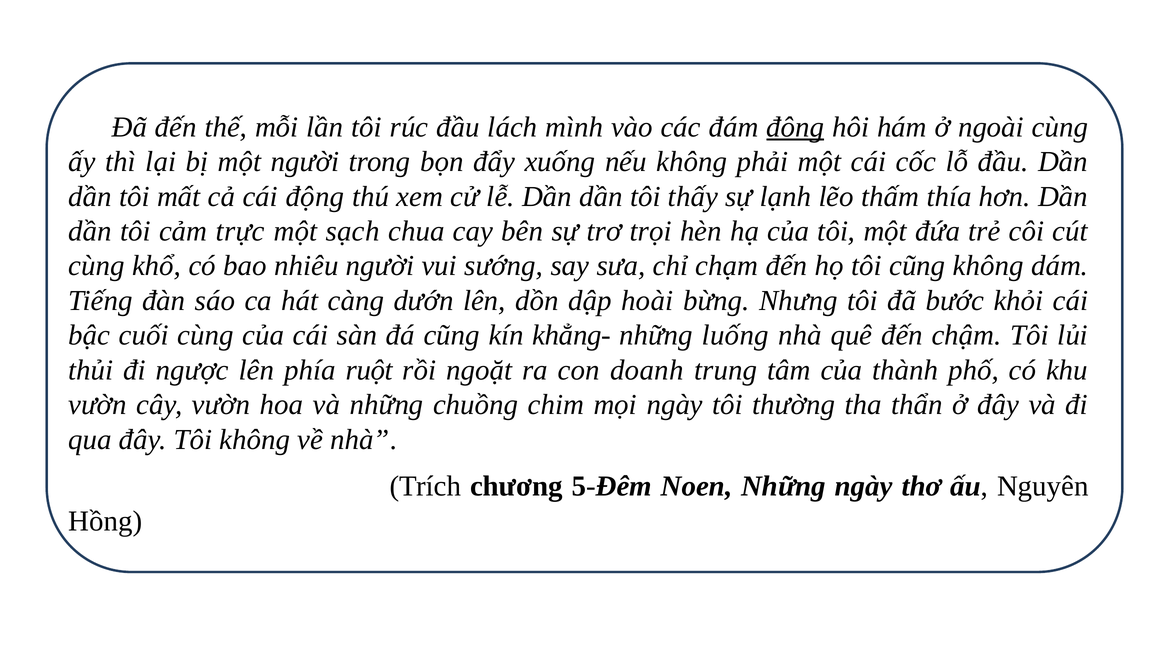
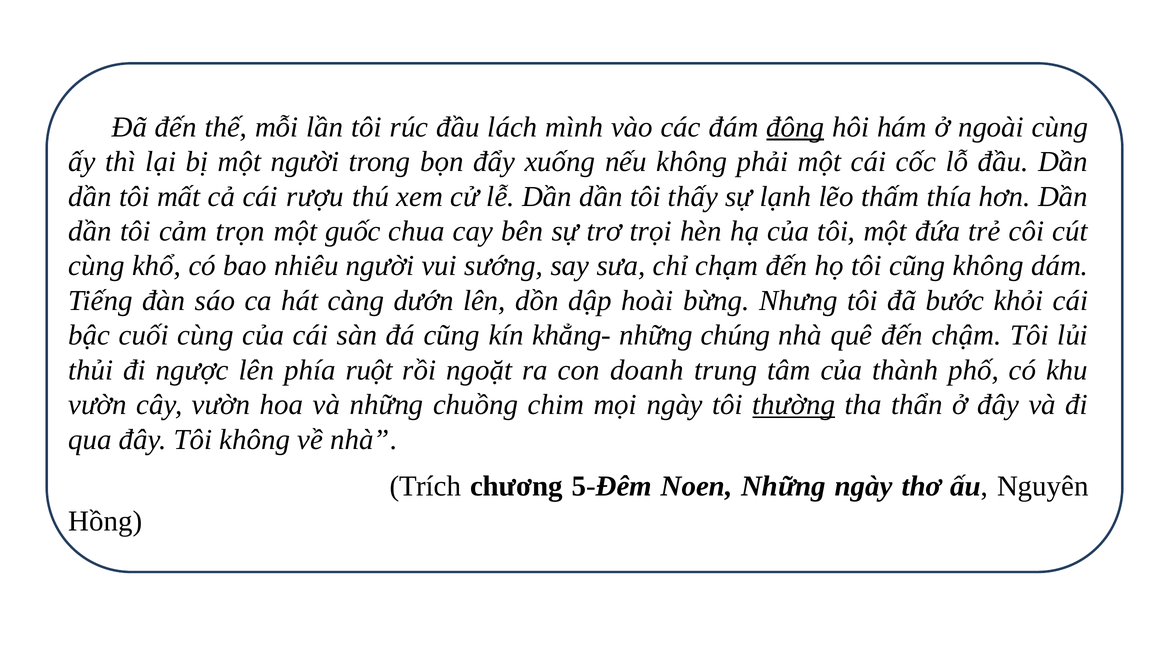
động: động -> rượu (315, 196)
trực: trực -> trọn (240, 231)
sạch: sạch -> guốc (353, 231)
luống: luống -> chúng (736, 335)
thường underline: none -> present (794, 405)
